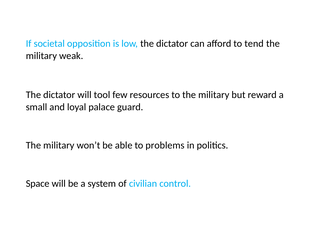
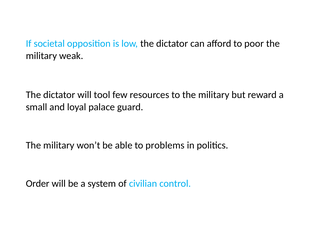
tend: tend -> poor (254, 43)
Space: Space -> Order (38, 183)
